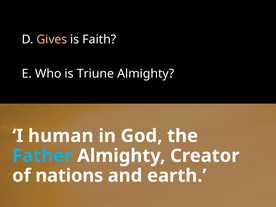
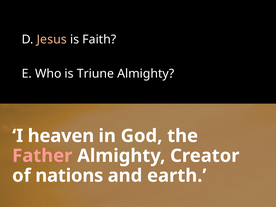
Gives: Gives -> Jesus (52, 39)
human: human -> heaven (61, 136)
Father colour: light blue -> pink (42, 156)
